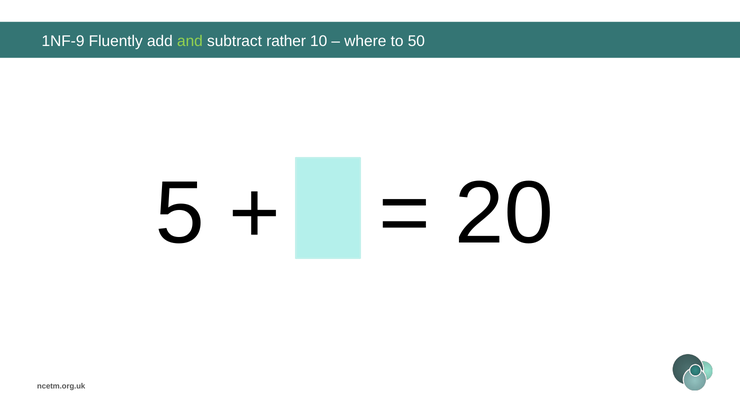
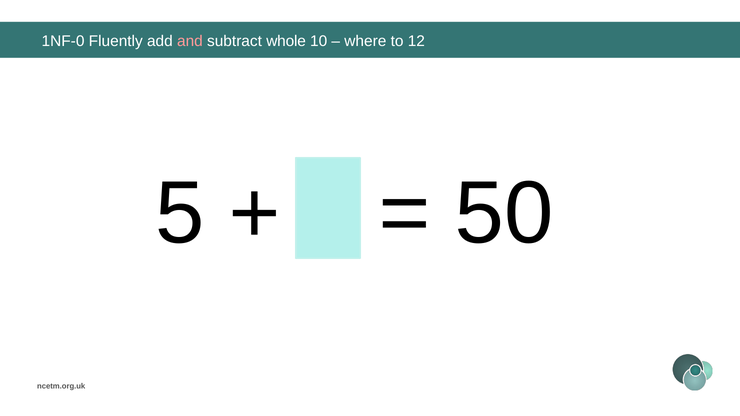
1NF-9: 1NF-9 -> 1NF-0 (63, 41)
and colour: light green -> pink (190, 41)
rather: rather -> whole (286, 41)
50: 50 -> 12 (416, 41)
20: 20 -> 50 (504, 214)
